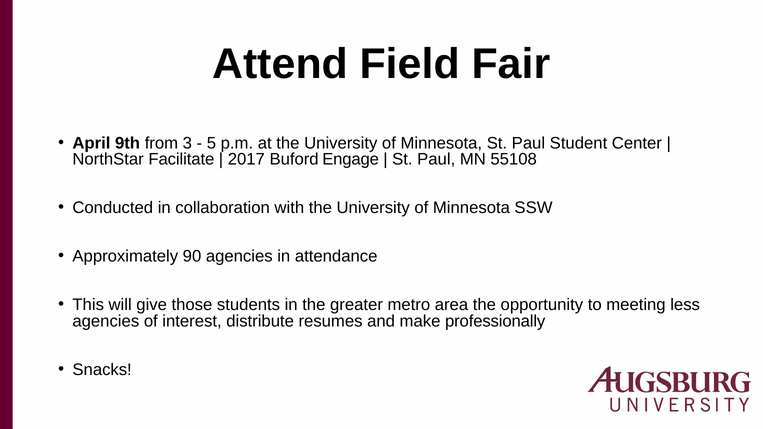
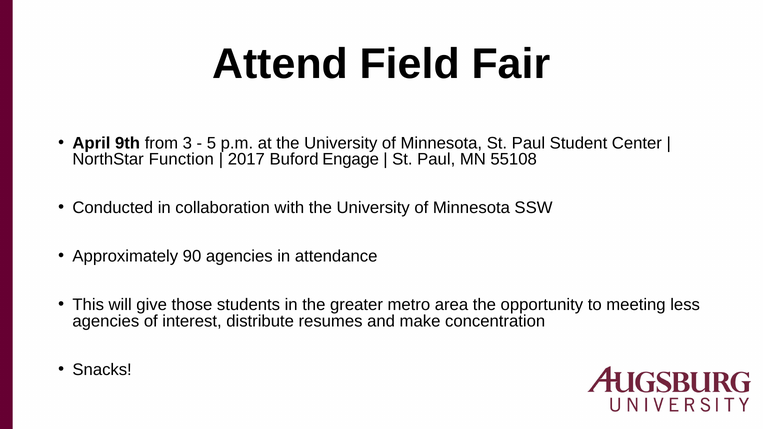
Facilitate: Facilitate -> Function (181, 160)
professionally: professionally -> concentration (495, 321)
